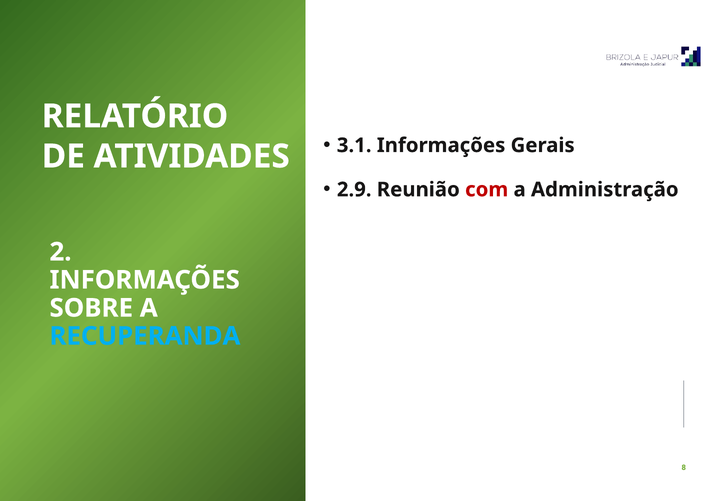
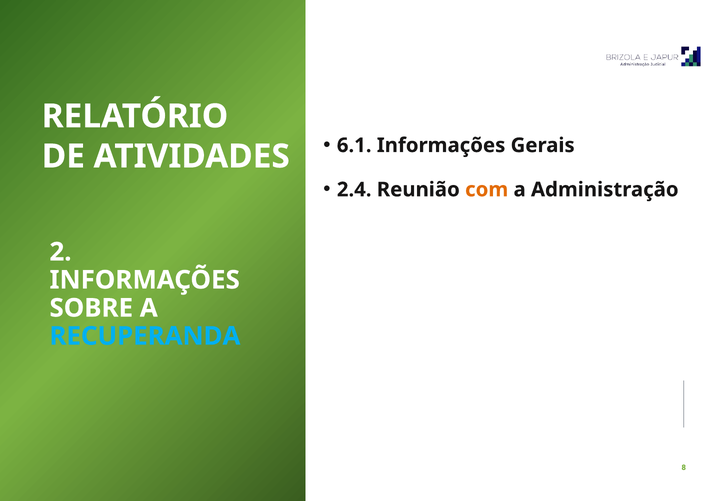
3.1: 3.1 -> 6.1 (354, 145)
2.9: 2.9 -> 2.4 (354, 190)
com colour: red -> orange (487, 190)
